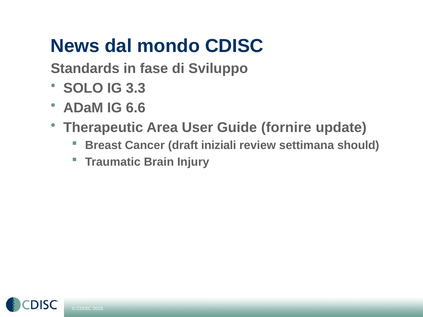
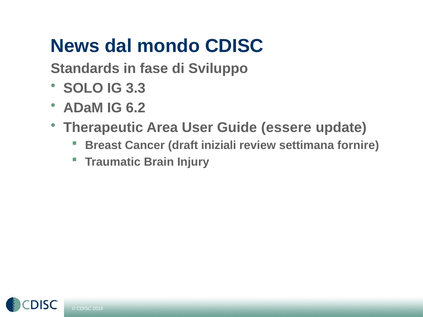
6.6: 6.6 -> 6.2 (136, 108)
fornire: fornire -> essere (286, 128)
should: should -> fornire (358, 145)
